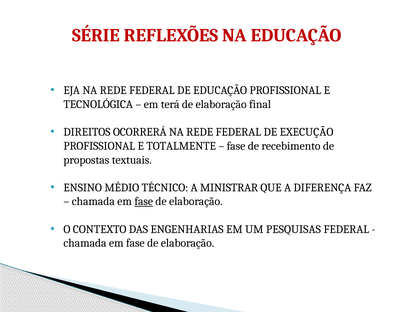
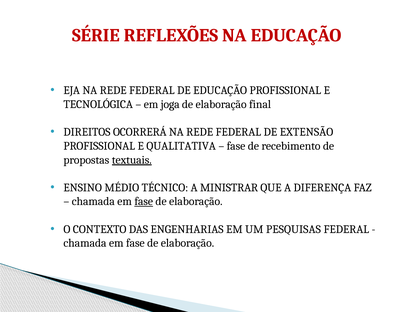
terá: terá -> joga (170, 104)
EXECUÇÃO: EXECUÇÃO -> EXTENSÃO (307, 132)
TOTALMENTE: TOTALMENTE -> QUALITATIVA (181, 146)
textuais underline: none -> present (132, 160)
